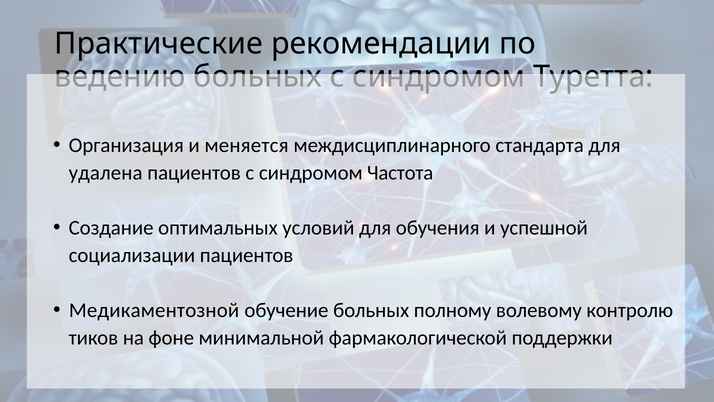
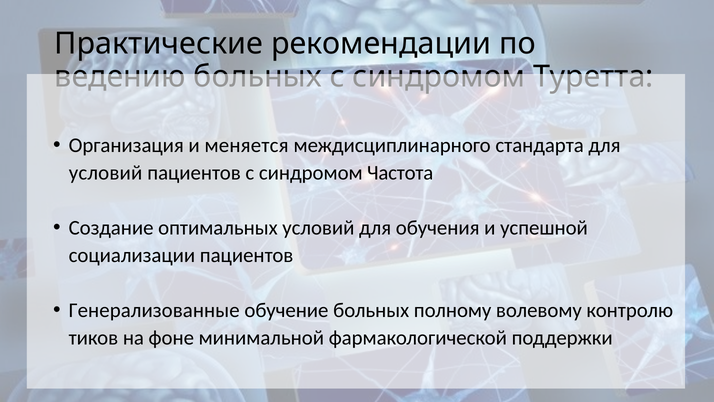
удалена: удалена -> условий (106, 173)
Медикаментозной: Медикаментозной -> Генерализованные (154, 310)
